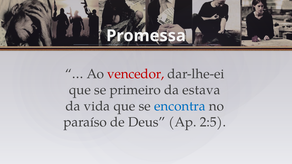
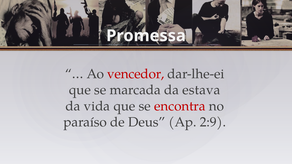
primeiro: primeiro -> marcada (135, 90)
encontra colour: blue -> red (180, 106)
2:5: 2:5 -> 2:9 (213, 122)
